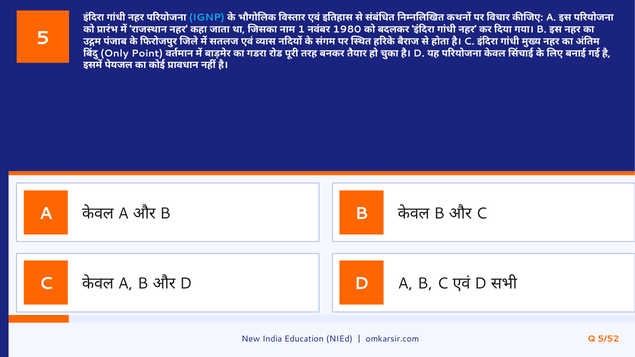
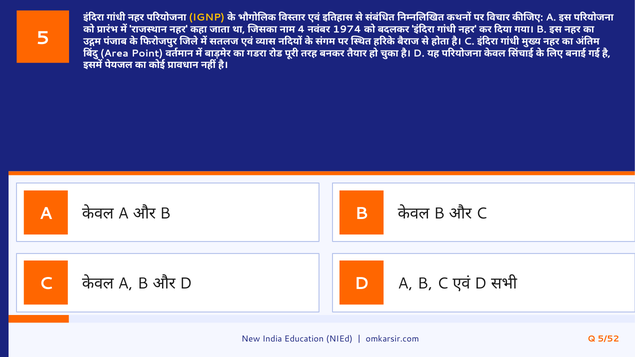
IGNP colour: light blue -> yellow (207, 18)
1: 1 -> 4 (301, 29)
1980: 1980 -> 1974 (347, 29)
Only: Only -> Area (115, 53)
